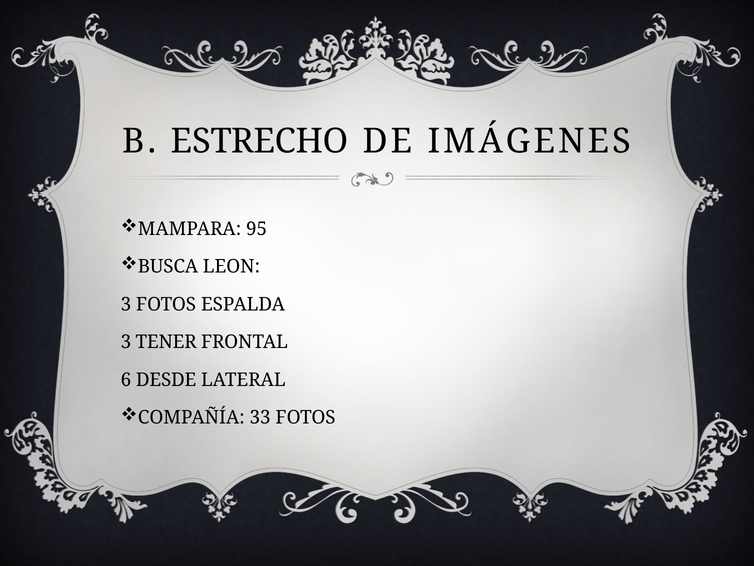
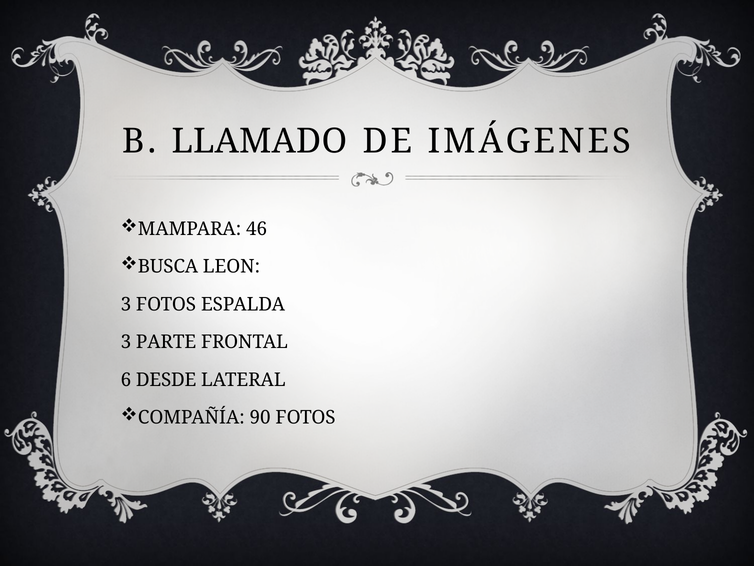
ESTRECHO: ESTRECHO -> LLAMADO (259, 141)
95: 95 -> 46 (257, 229)
TENER: TENER -> PARTE (166, 342)
33: 33 -> 90 (260, 417)
